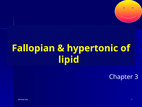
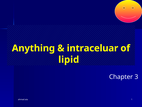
Fallopian: Fallopian -> Anything (33, 48)
hypertonic: hypertonic -> intraceluar (93, 48)
